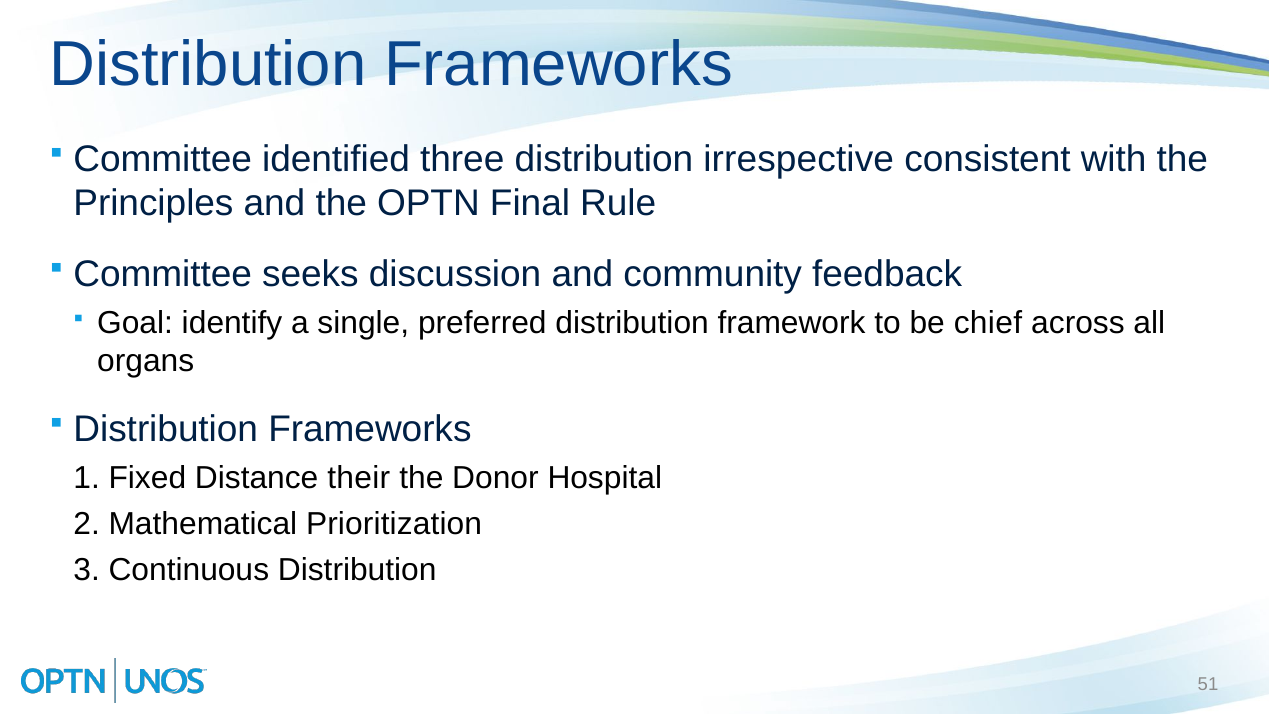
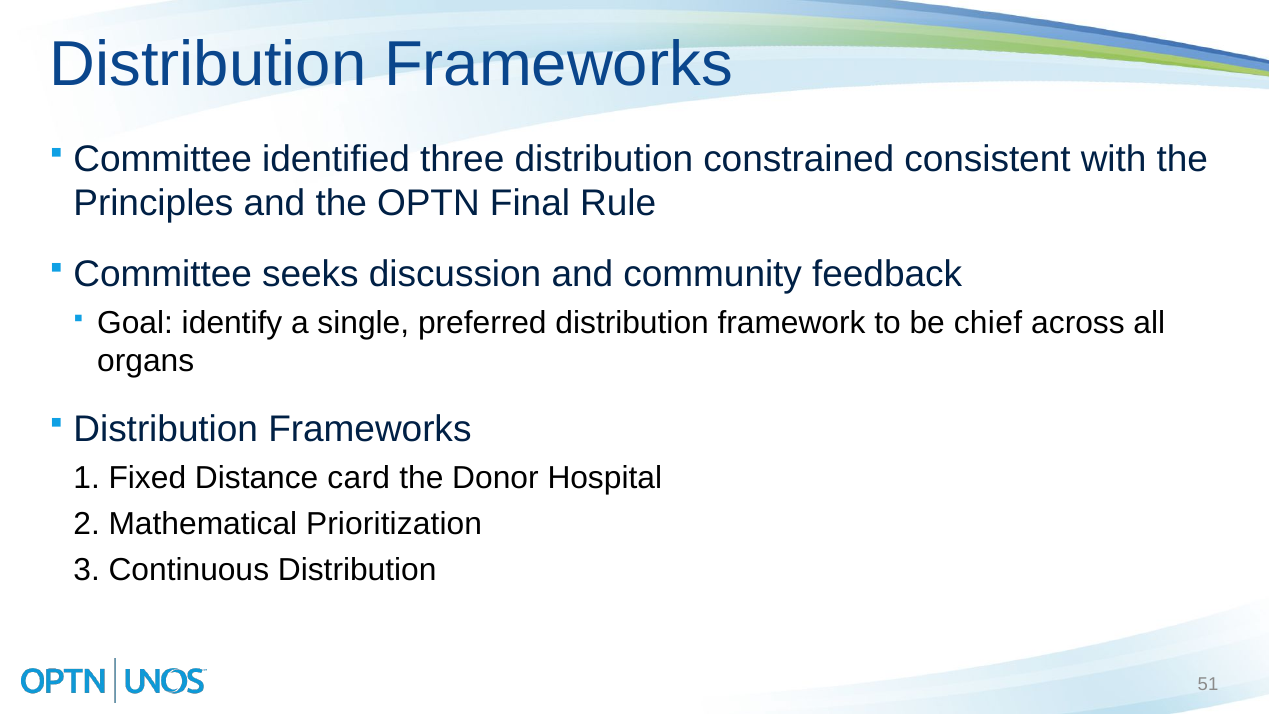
irrespective: irrespective -> constrained (799, 159)
their: their -> card (359, 478)
